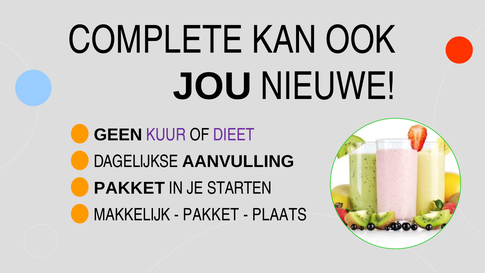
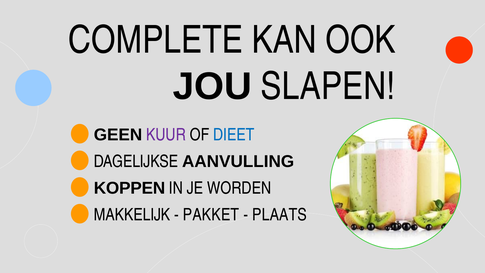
NIEUWE: NIEUWE -> SLAPEN (328, 86)
DIEET colour: purple -> blue (234, 135)
PAKKET: PAKKET -> KOPPEN (129, 188)
STARTEN: STARTEN -> WORDEN (239, 188)
